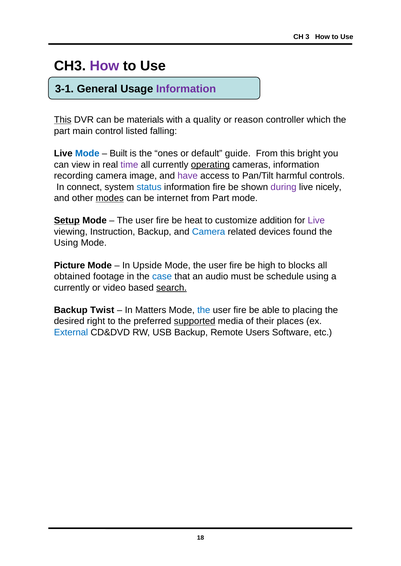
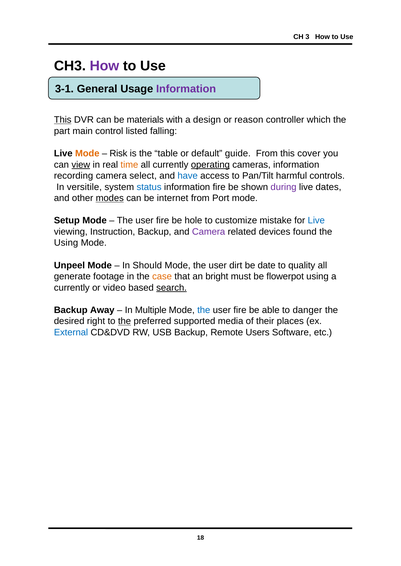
quality: quality -> design (207, 120)
Mode colour: blue -> orange (87, 153)
Built: Built -> Risk (118, 153)
ones: ones -> table (166, 153)
bright: bright -> cover (309, 153)
view underline: none -> present (81, 165)
time colour: purple -> orange (129, 165)
image: image -> select (143, 176)
have colour: purple -> blue (188, 176)
connect: connect -> versitile (84, 187)
nicely: nicely -> dates (328, 187)
from Part: Part -> Port (221, 198)
Setup underline: present -> none (67, 221)
heat: heat -> hole (193, 221)
addition: addition -> mistake (276, 221)
Live colour: purple -> blue (316, 221)
Camera colour: blue -> purple (209, 232)
Picture: Picture -> Unpeel (69, 265)
Upside: Upside -> Should (147, 265)
fire: fire -> dirt (236, 265)
high: high -> date (267, 265)
blocks: blocks -> quality (302, 265)
obtained: obtained -> generate (72, 277)
case colour: blue -> orange (162, 277)
audio: audio -> bright (217, 277)
schedule: schedule -> flowerpot (285, 277)
Twist: Twist -> Away (102, 310)
Matters: Matters -> Multiple (151, 310)
placing: placing -> danger (307, 310)
the underline: none -> present (125, 321)
supported underline: present -> none (195, 321)
